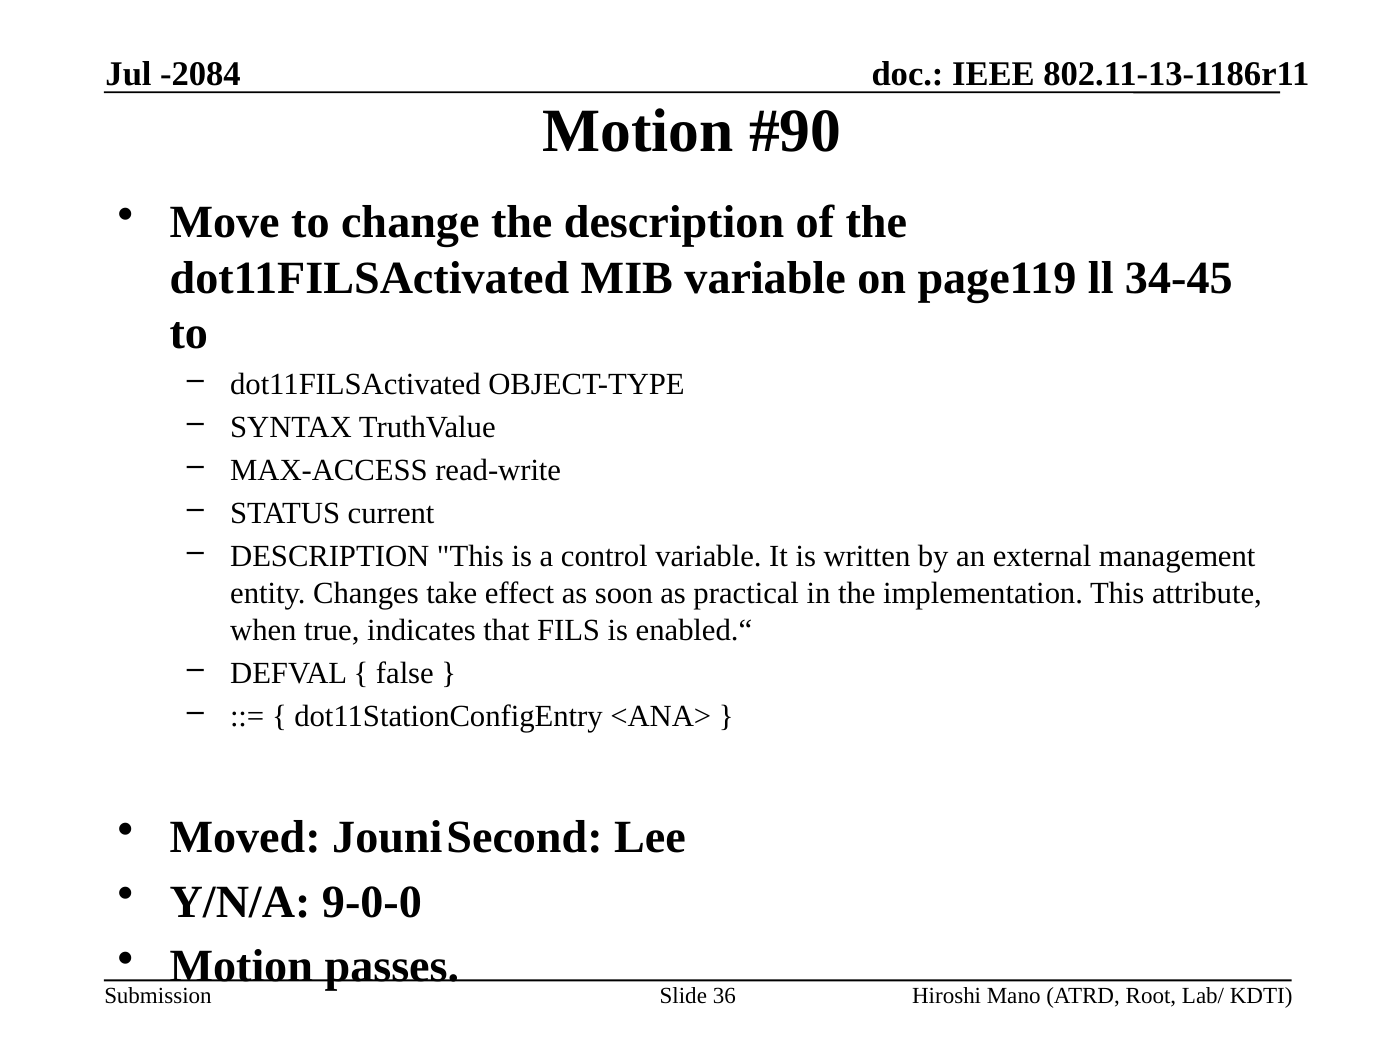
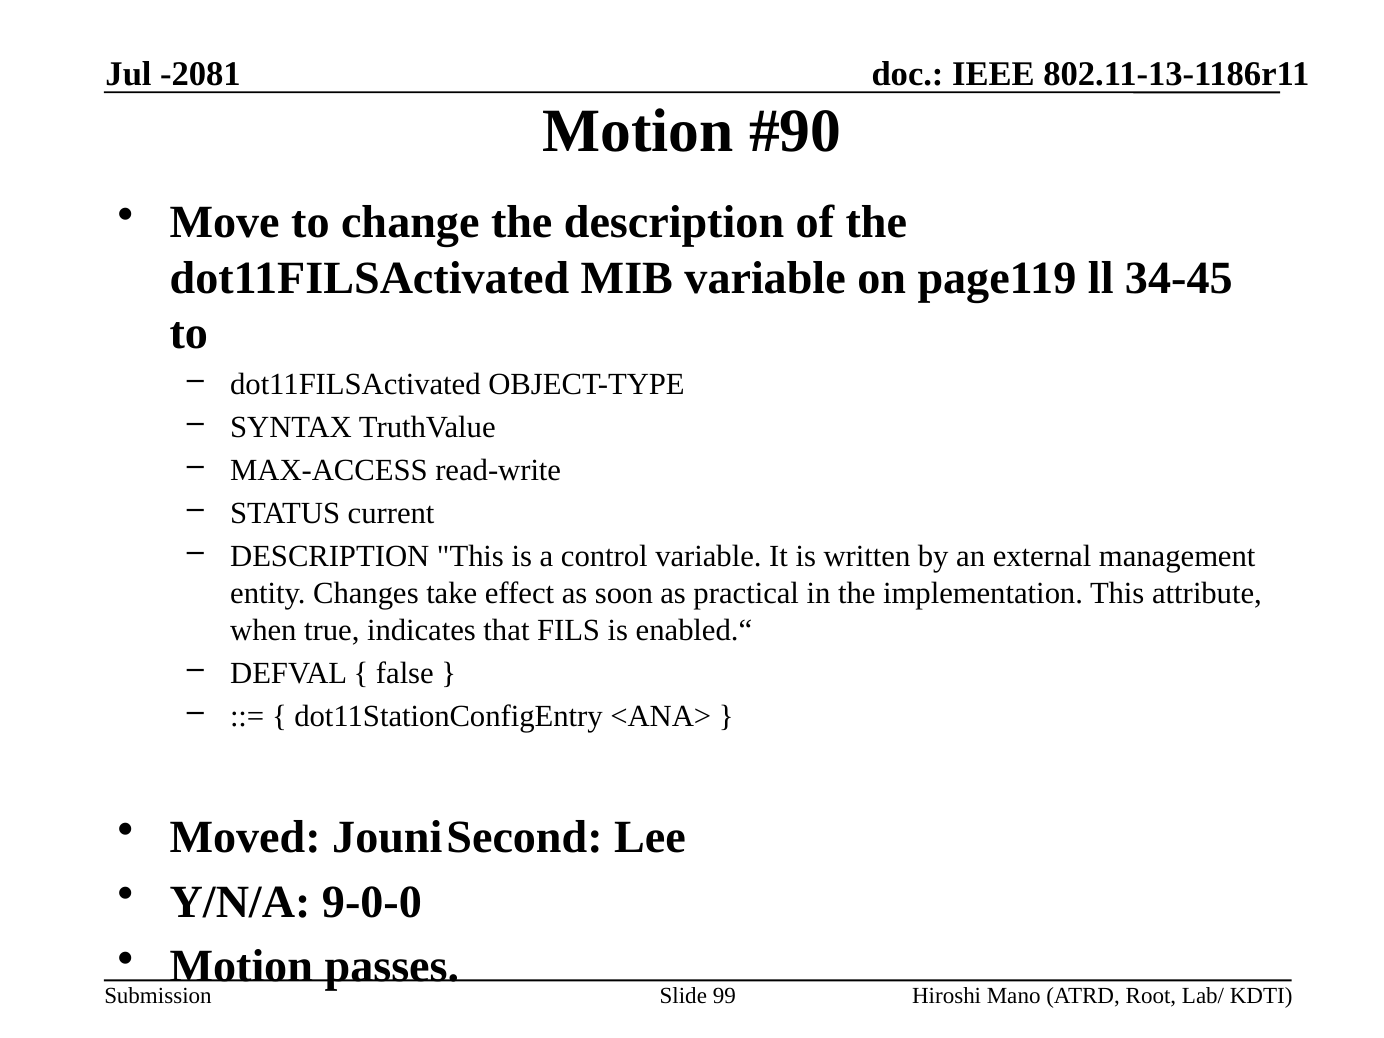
-2084: -2084 -> -2081 (200, 74)
36: 36 -> 99 (724, 996)
